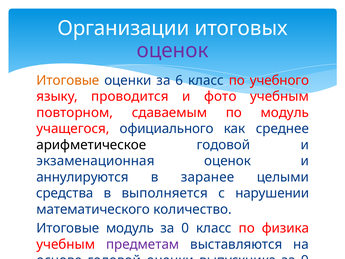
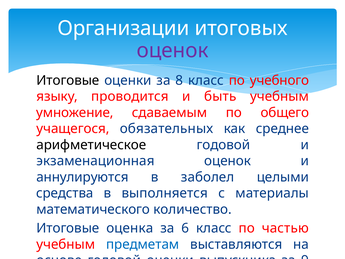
Итоговые colour: orange -> black (68, 80)
6: 6 -> 8 (179, 80)
фото: фото -> быть (220, 96)
повторном: повторном -> умножение (75, 113)
по модуль: модуль -> общего (285, 113)
официального: официального -> обязательных (167, 129)
заранее: заранее -> заболел (208, 177)
нарушении: нарушении -> материалы (272, 193)
Итоговые модуль: модуль -> оценка (130, 228)
0: 0 -> 6 (185, 228)
физика: физика -> частью (285, 228)
предметам colour: purple -> blue (143, 244)
